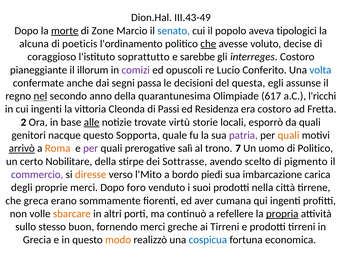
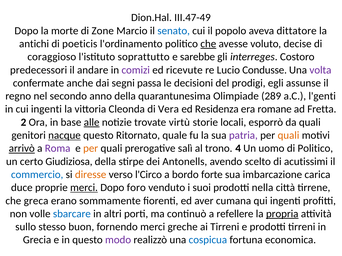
III.43-49: III.43-49 -> III.47-49 (193, 18)
morte underline: present -> none (65, 31)
tipologici: tipologici -> dittatore (297, 31)
alcuna: alcuna -> antichi (34, 44)
pianeggiante: pianeggiante -> predecessori (39, 70)
illorum: illorum -> andare (93, 70)
opuscoli: opuscoli -> ricevute (184, 70)
Conferito: Conferito -> Condusse (265, 70)
volta colour: blue -> purple (320, 70)
questa: questa -> prodigi (249, 83)
nel underline: present -> none (40, 96)
617: 617 -> 289 (271, 96)
l'ricchi: l'ricchi -> l'genti (322, 96)
Passi: Passi -> Vera (168, 109)
era costoro: costoro -> romane (275, 109)
nacque underline: none -> present (64, 136)
Sopporta: Sopporta -> Ritornato (138, 136)
Roma colour: orange -> purple (58, 149)
per colour: purple -> orange (91, 149)
7: 7 -> 4 (238, 149)
Nobilitare: Nobilitare -> Giudiziosa (69, 162)
Sottrasse: Sottrasse -> Antonells (185, 162)
pigmento: pigmento -> acutissimi (306, 162)
commercio colour: purple -> blue (37, 175)
l'Mito: l'Mito -> l'Circo (149, 175)
piedi: piedi -> forte (212, 175)
degli: degli -> duce (22, 188)
merci underline: none -> present (84, 188)
sbarcare colour: orange -> blue (72, 214)
modo colour: orange -> purple (118, 240)
